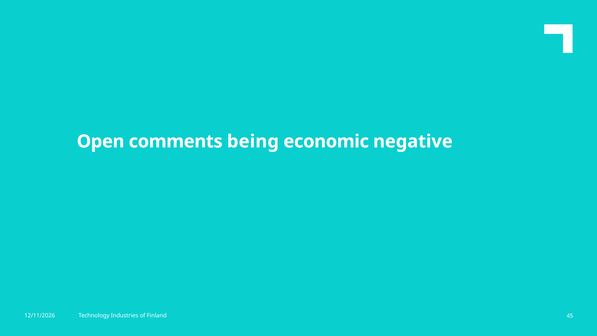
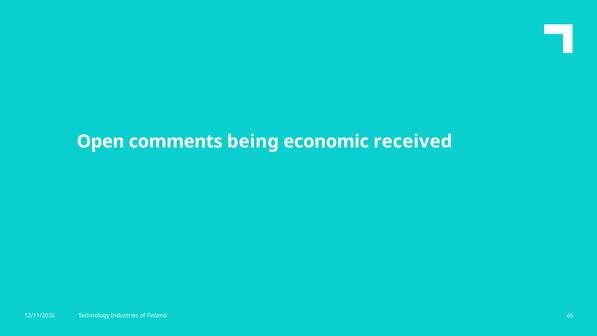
negative: negative -> received (413, 141)
